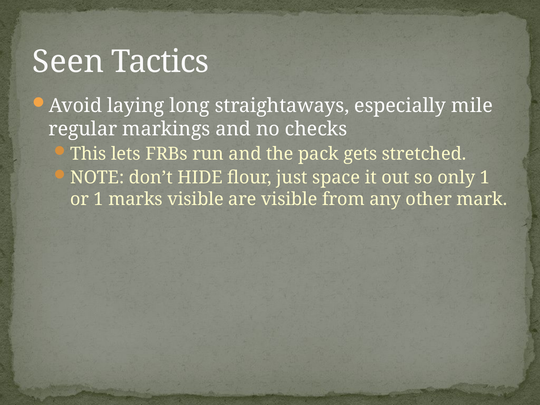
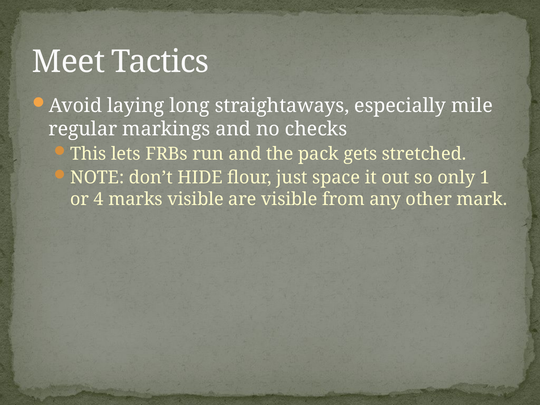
Seen: Seen -> Meet (69, 62)
or 1: 1 -> 4 (99, 199)
